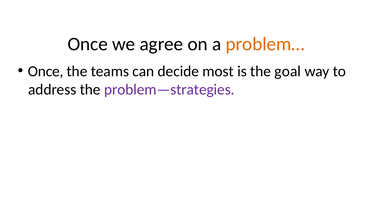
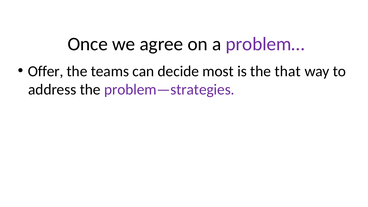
problem… colour: orange -> purple (265, 44)
Once: Once -> Offer (46, 71)
goal: goal -> that (288, 71)
